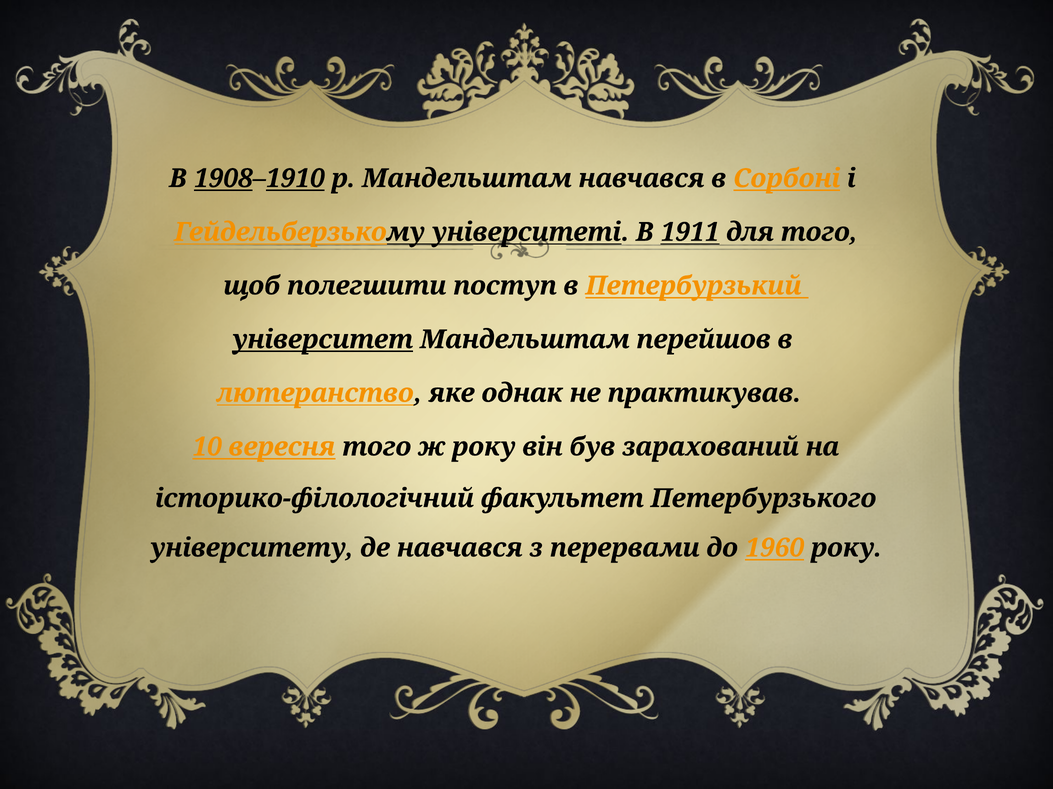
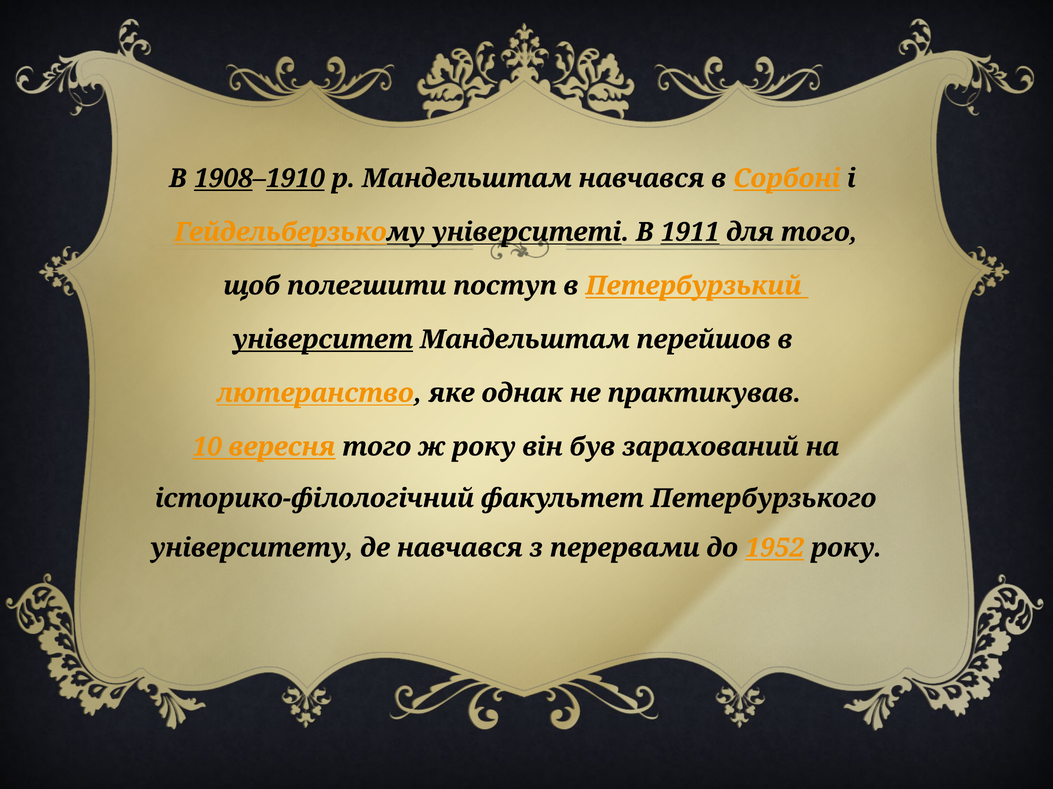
1960: 1960 -> 1952 (775, 548)
